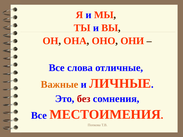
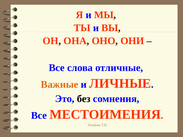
без colour: red -> black (84, 99)
